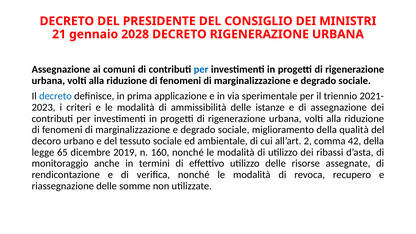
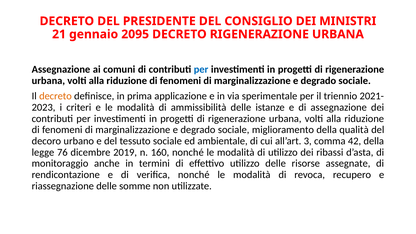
2028: 2028 -> 2095 (135, 34)
decreto colour: blue -> orange (55, 96)
2: 2 -> 3 (308, 141)
65: 65 -> 76 (62, 152)
